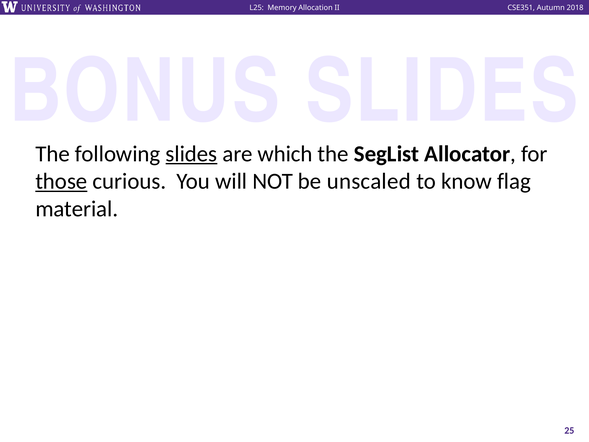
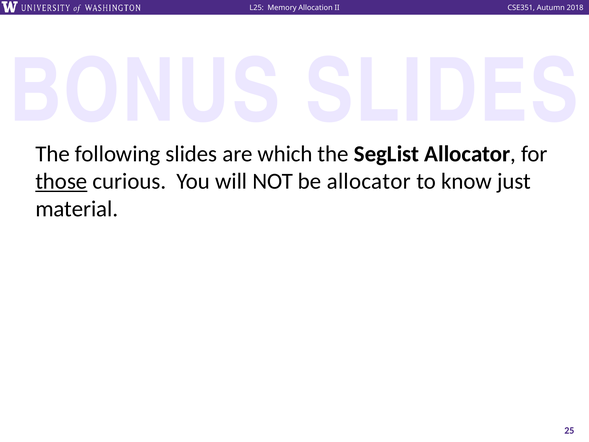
slides underline: present -> none (191, 154)
be unscaled: unscaled -> allocator (369, 181)
flag: flag -> just (514, 181)
